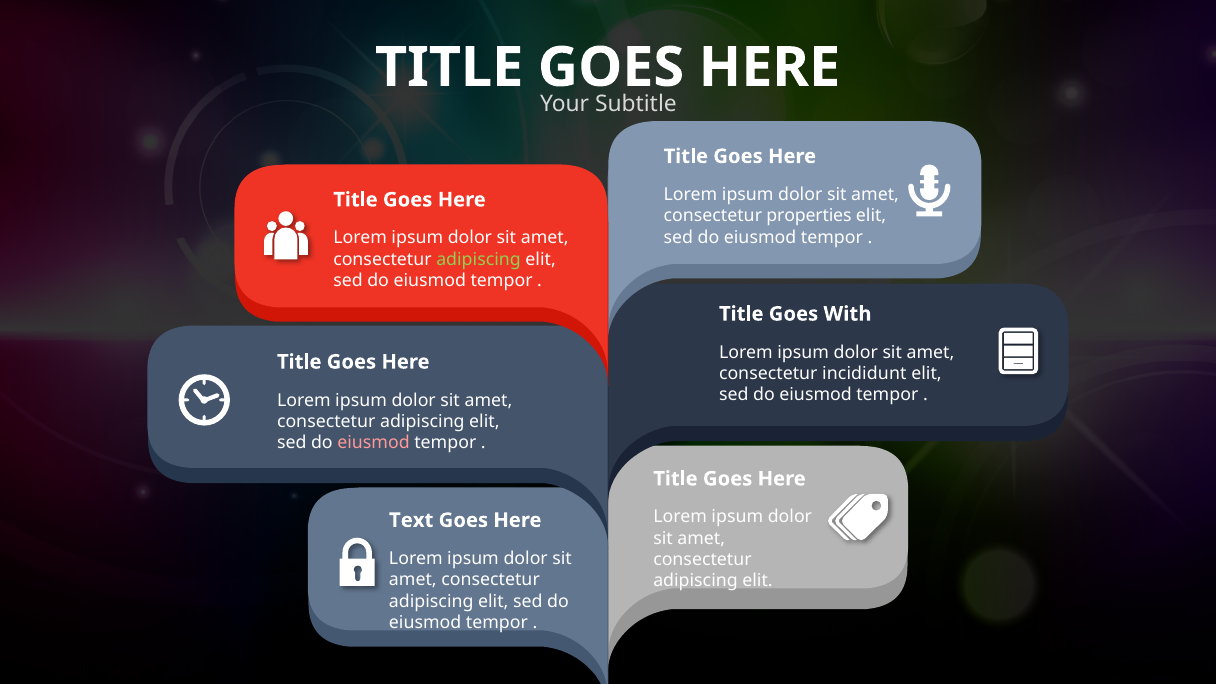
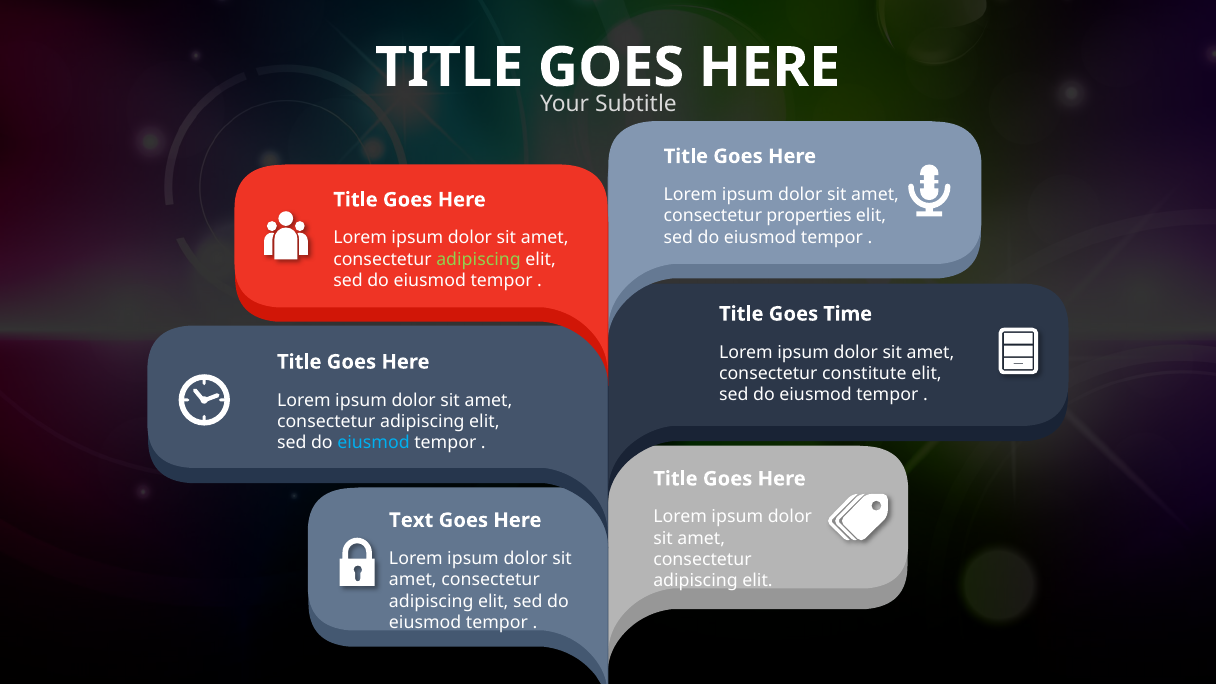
With: With -> Time (848, 314)
incididunt: incididunt -> constitute (864, 374)
eiusmod colour: pink -> light blue (373, 443)
